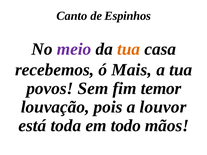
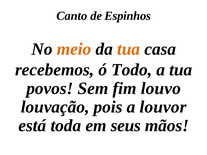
meio colour: purple -> orange (74, 49)
Mais: Mais -> Todo (132, 70)
temor: temor -> louvo (161, 88)
todo: todo -> seus (126, 126)
